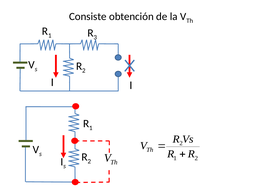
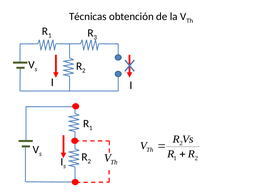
Consiste: Consiste -> Técnicas (88, 16)
